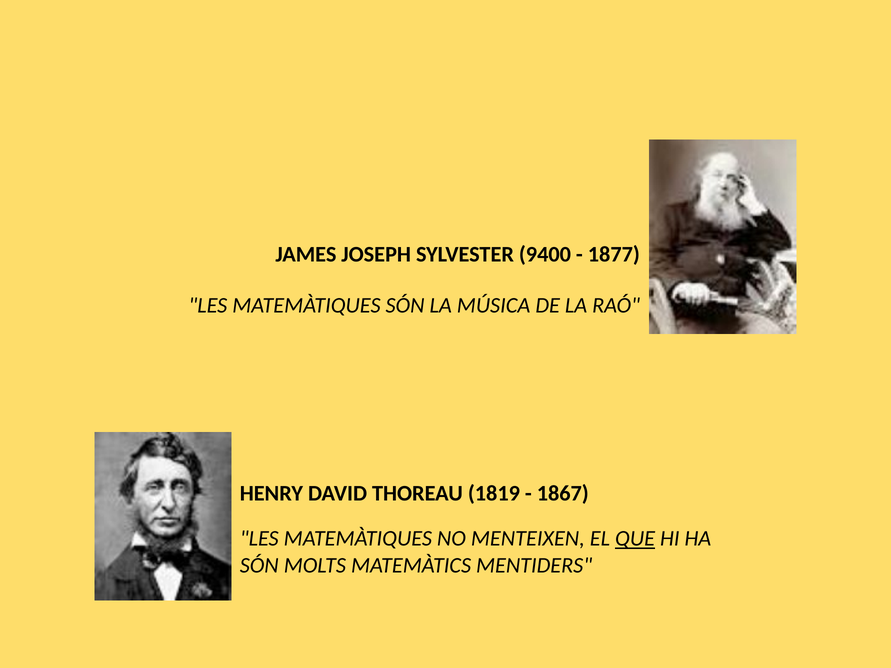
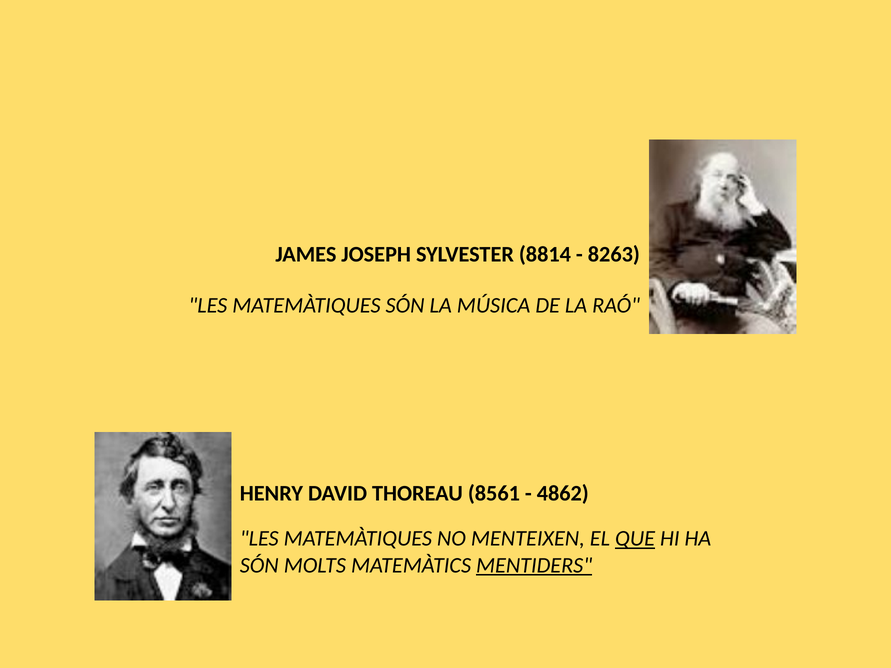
9400: 9400 -> 8814 (545, 254)
1877: 1877 -> 8263 (614, 254)
1819: 1819 -> 8561 (494, 494)
1867: 1867 -> 4862 (563, 494)
MENTIDERS underline: none -> present (534, 565)
